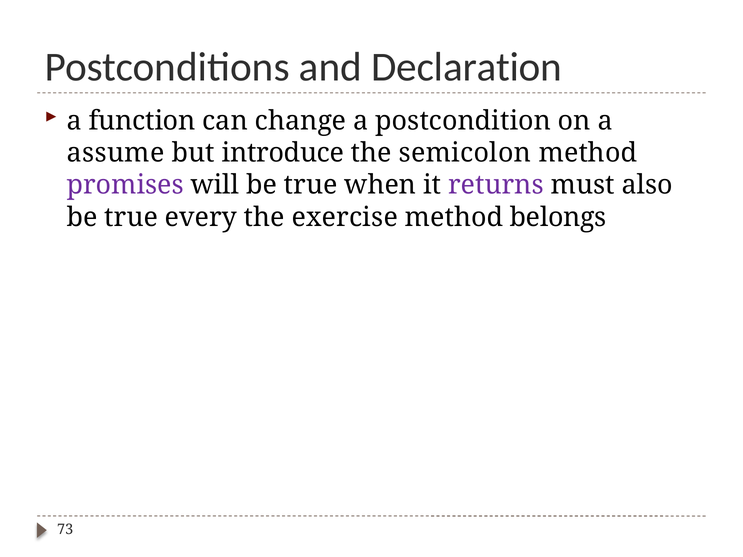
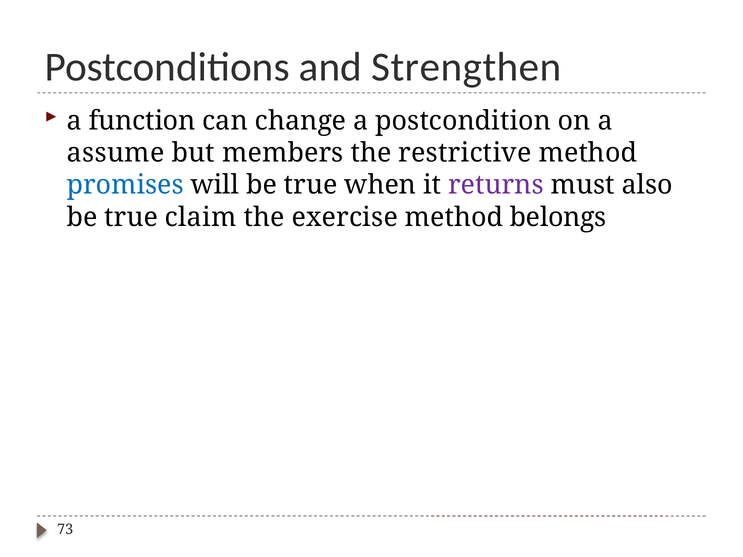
Declaration: Declaration -> Strengthen (466, 67)
introduce: introduce -> members (283, 153)
semicolon: semicolon -> restrictive (465, 153)
promises colour: purple -> blue (125, 185)
every: every -> claim (201, 217)
